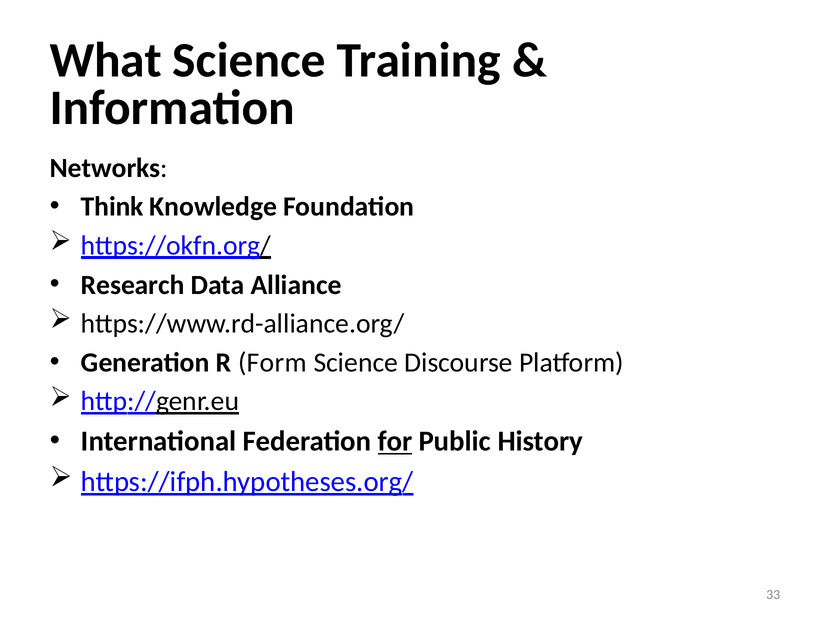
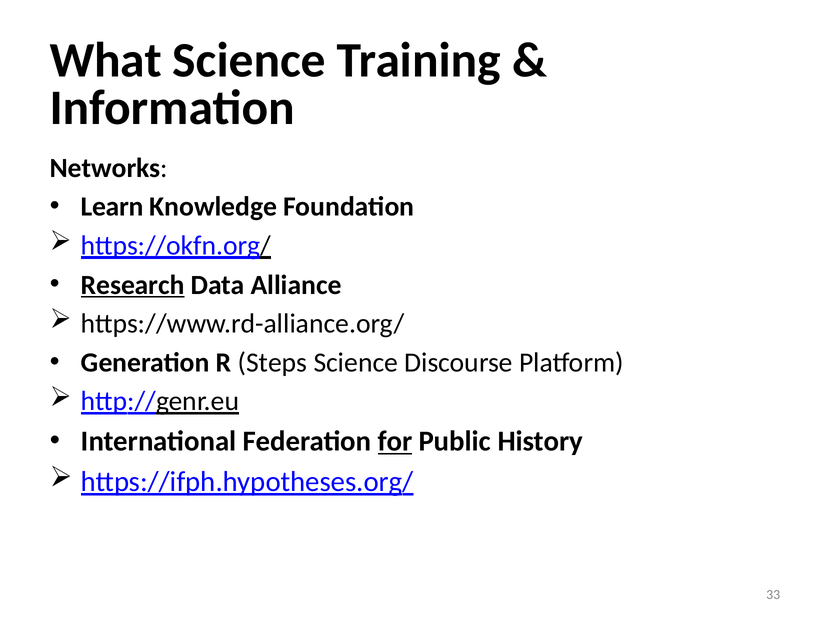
Think: Think -> Learn (112, 207)
Research underline: none -> present (133, 285)
Form: Form -> Steps (273, 362)
